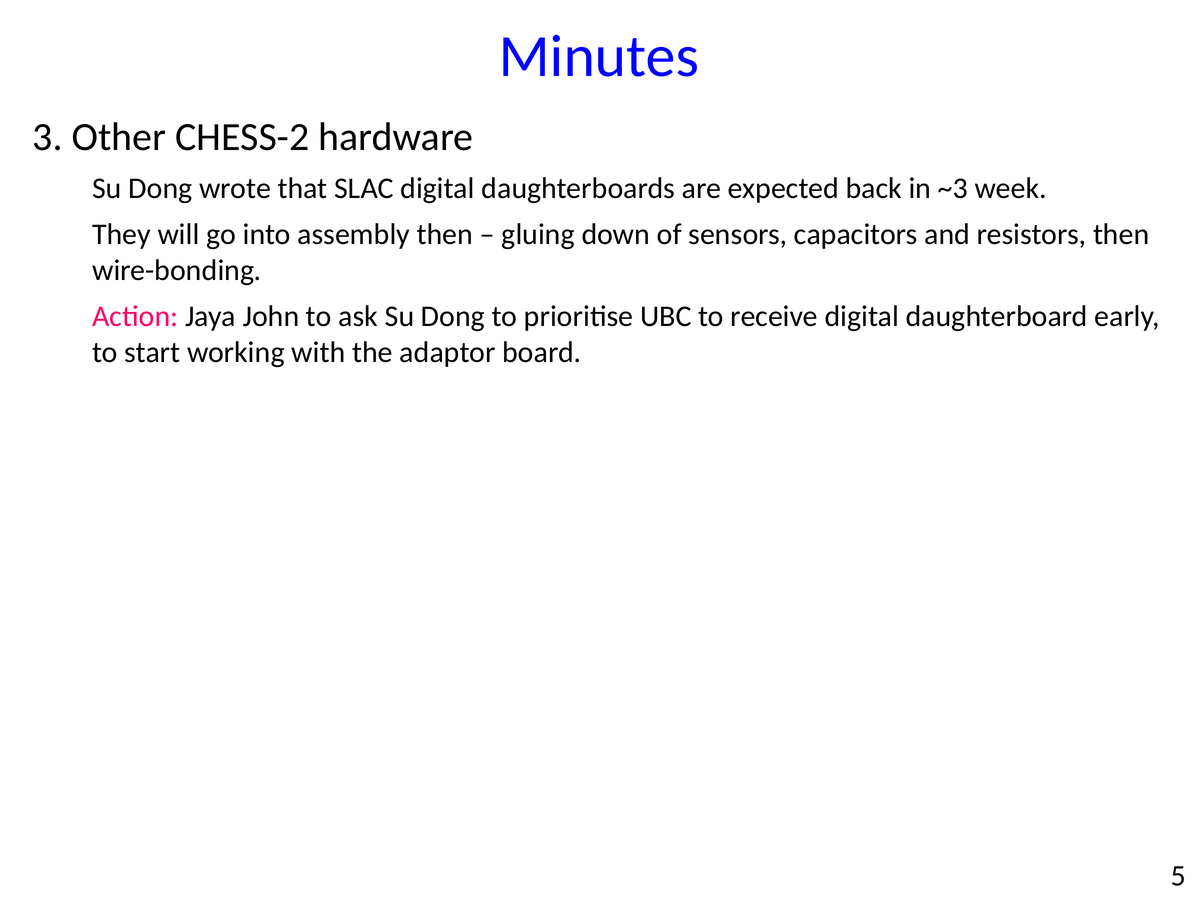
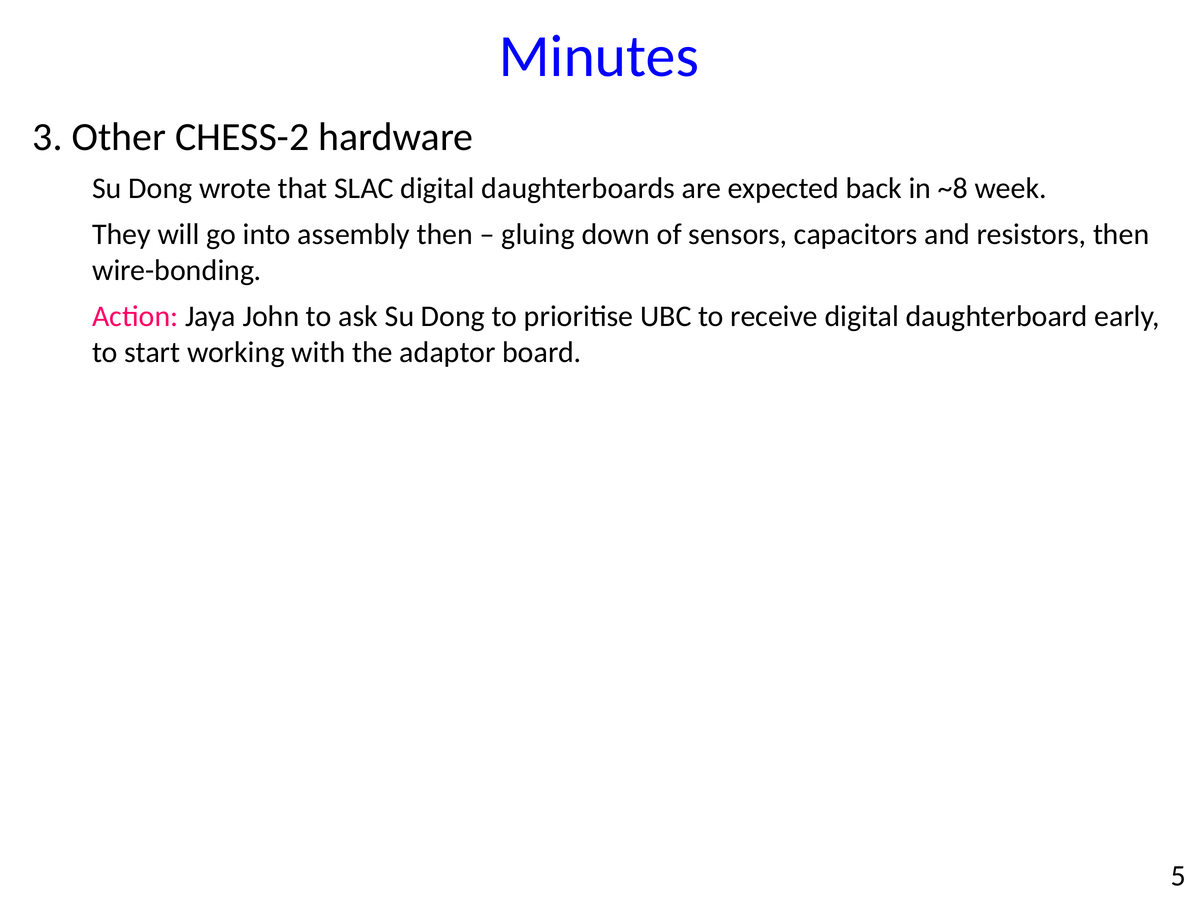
~3: ~3 -> ~8 (953, 188)
